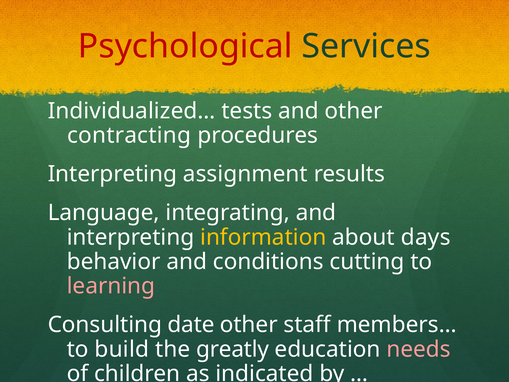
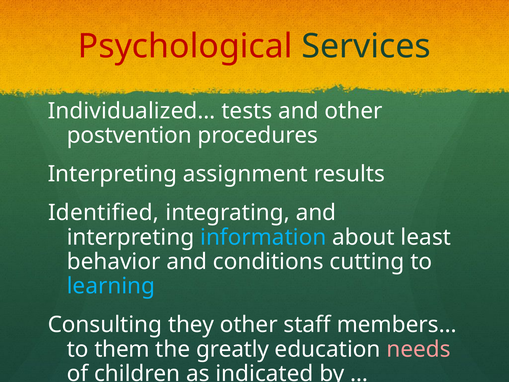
contracting: contracting -> postvention (129, 135)
Language: Language -> Identified (104, 213)
information colour: yellow -> light blue (263, 237)
days: days -> least (426, 237)
learning colour: pink -> light blue (111, 286)
date: date -> they (191, 325)
build: build -> them (122, 349)
